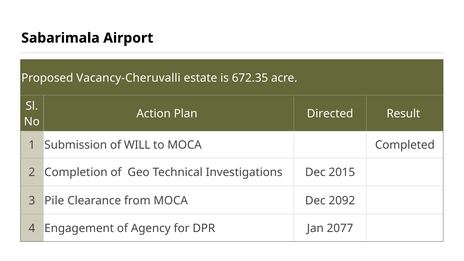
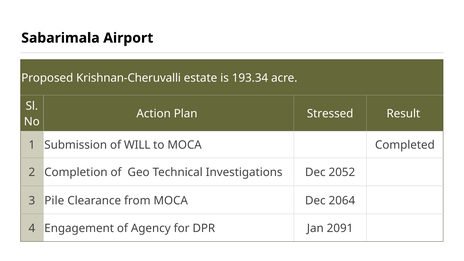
Vacancy-Cheruvalli: Vacancy-Cheruvalli -> Krishnan-Cheruvalli (129, 78)
672.35: 672.35 -> 193.34 (250, 78)
Directed: Directed -> Stressed (330, 114)
2015: 2015 -> 2052 (342, 172)
2092: 2092 -> 2064 (342, 201)
2077: 2077 -> 2091 (340, 228)
